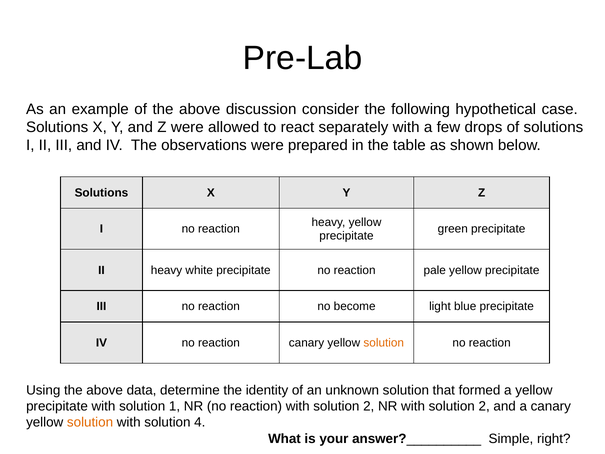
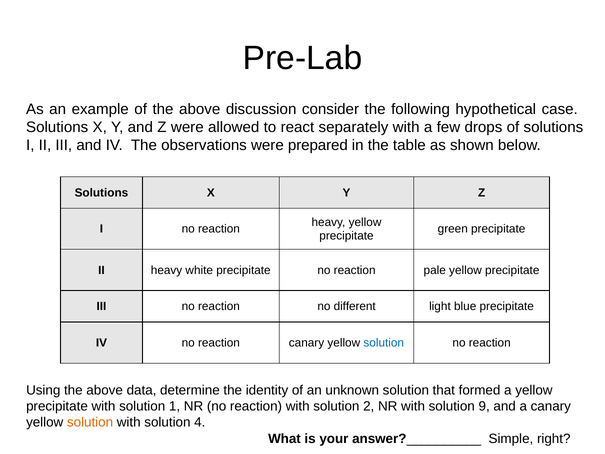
become: become -> different (355, 306)
solution colour: orange -> blue (384, 343)
NR with solution 2: 2 -> 9 (484, 406)
